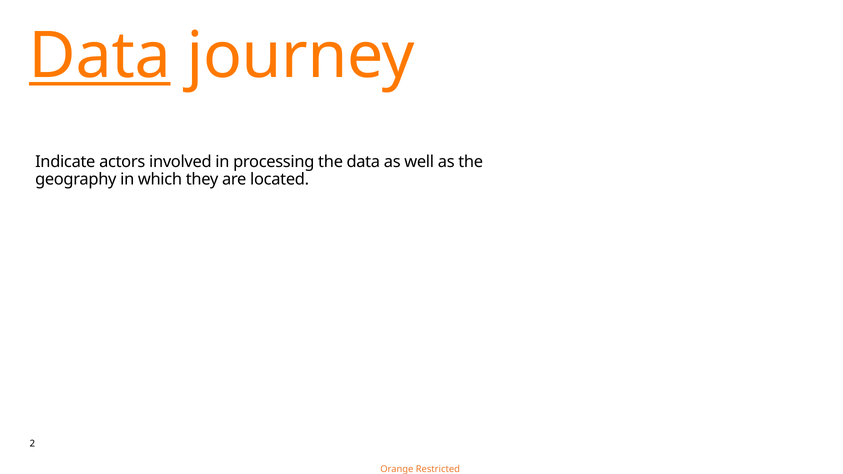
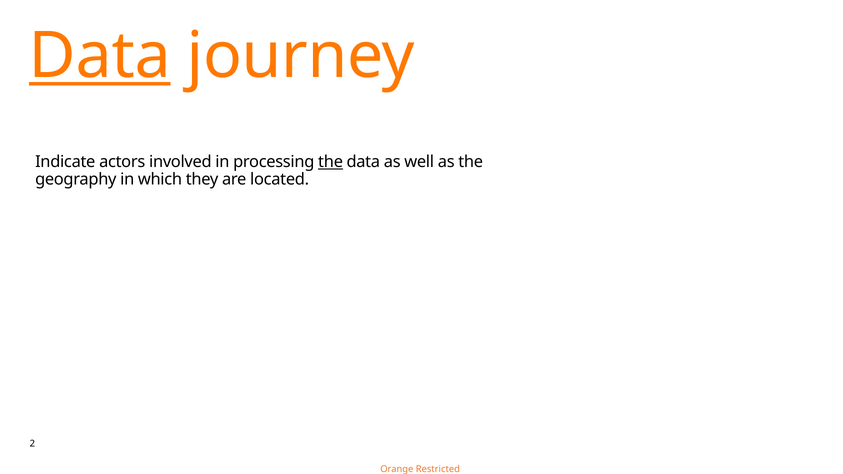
the underline: none -> present (331, 162)
